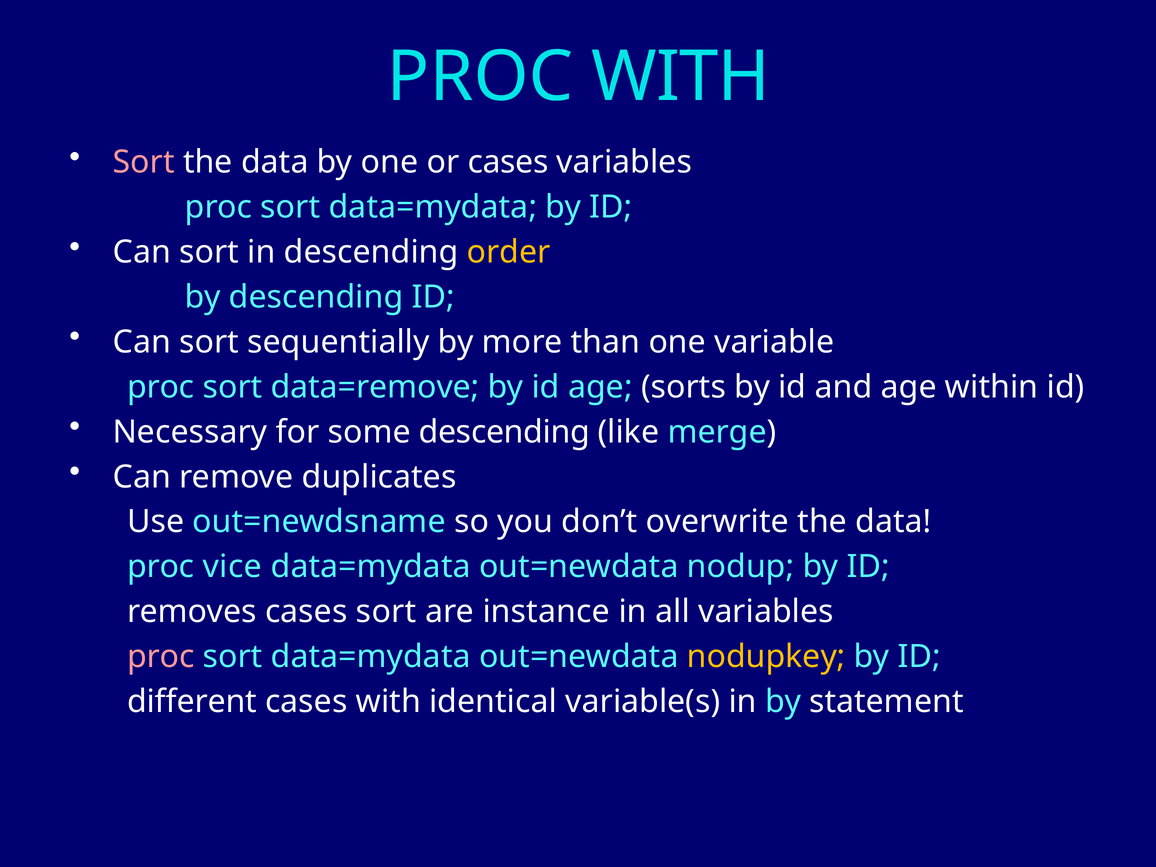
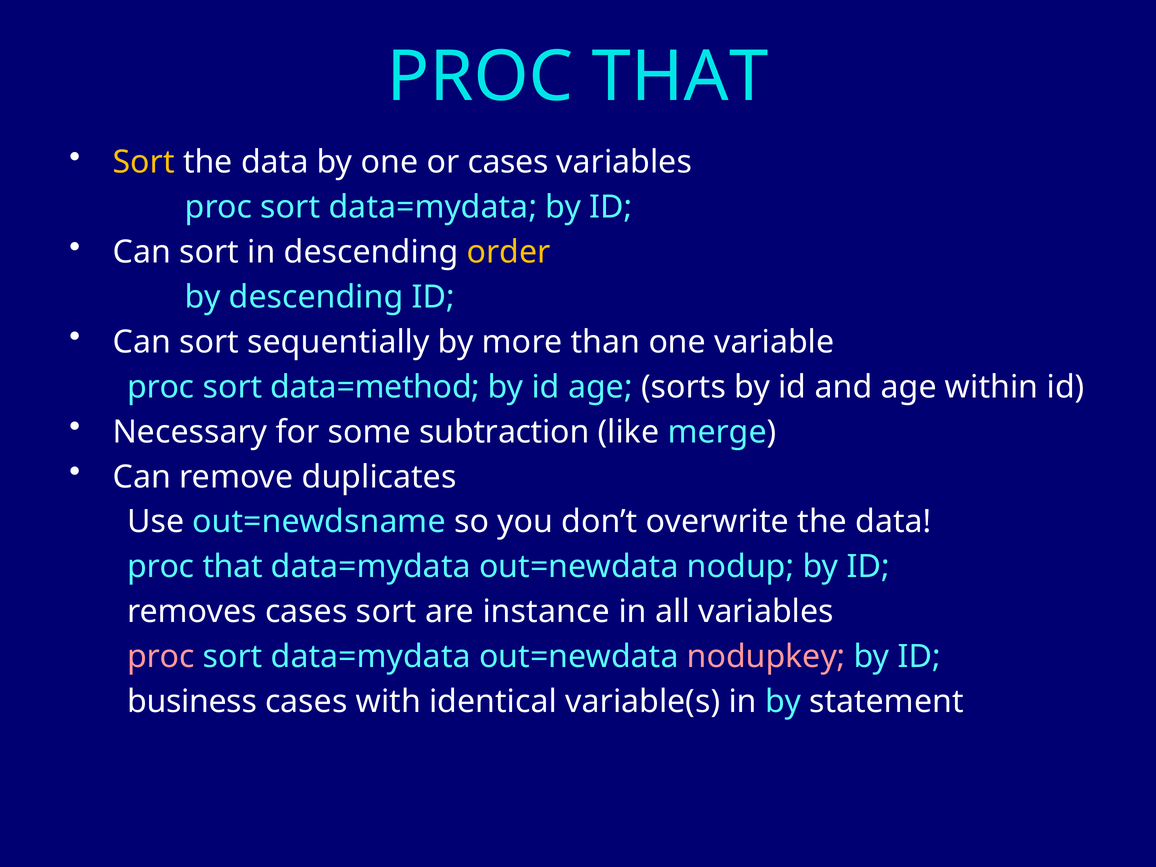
WITH: WITH -> THAT (680, 77)
Sort colour: pink -> yellow (144, 162)
data=remove: data=remove -> data=method (375, 387)
some descending: descending -> subtraction (504, 432)
vice: vice -> that (233, 567)
nodupkey colour: yellow -> pink (766, 657)
different: different -> business (192, 702)
